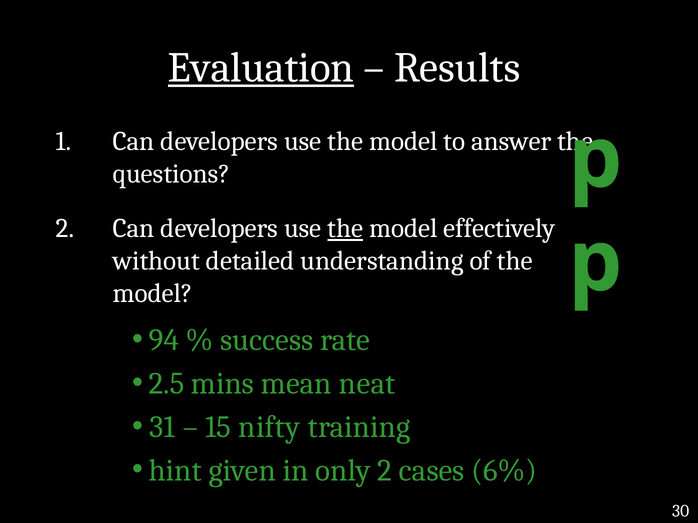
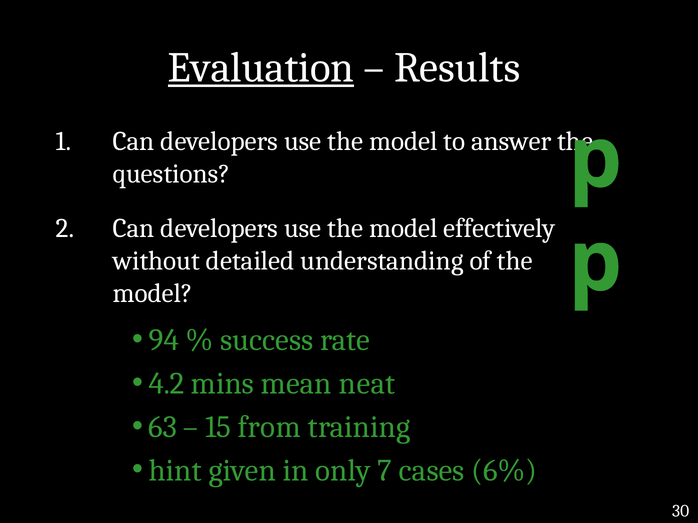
the underline: present -> none (345, 228)
2.5: 2.5 -> 4.2 (167, 384)
31: 31 -> 63 (163, 427)
nifty: nifty -> from (269, 427)
only 2: 2 -> 7 (385, 471)
